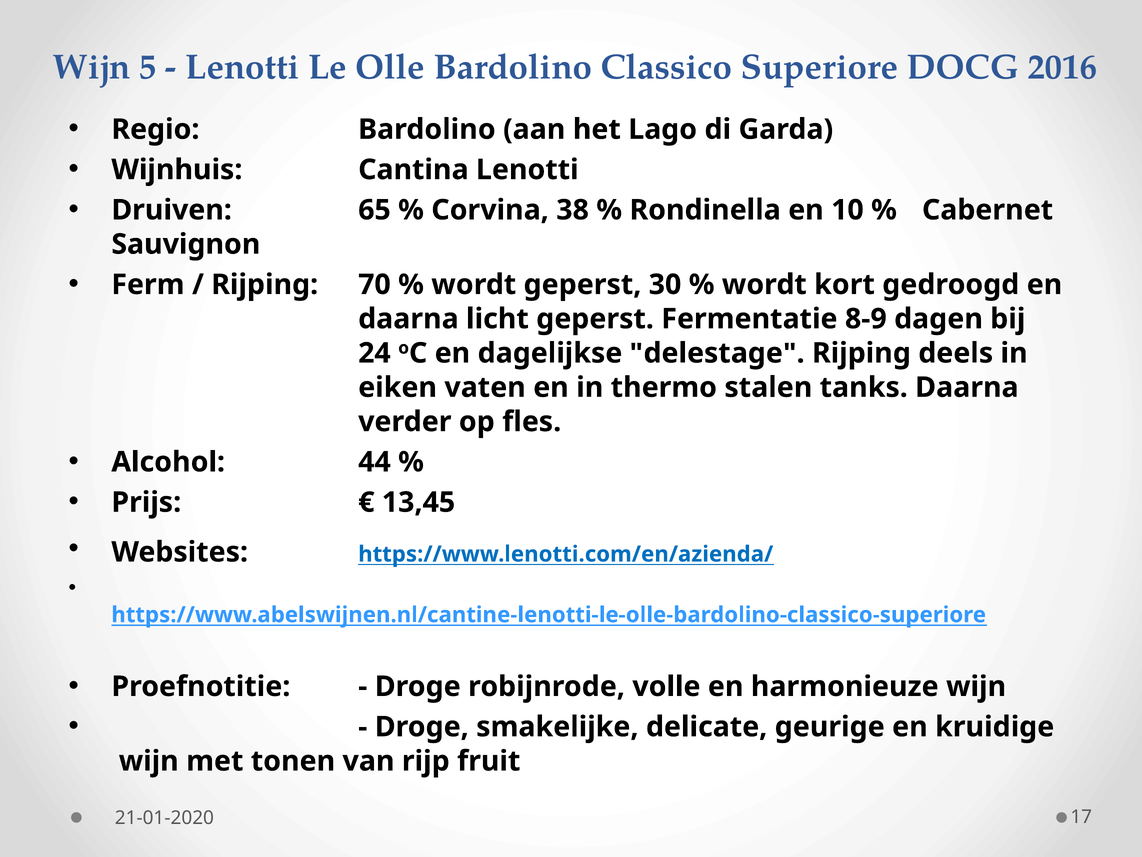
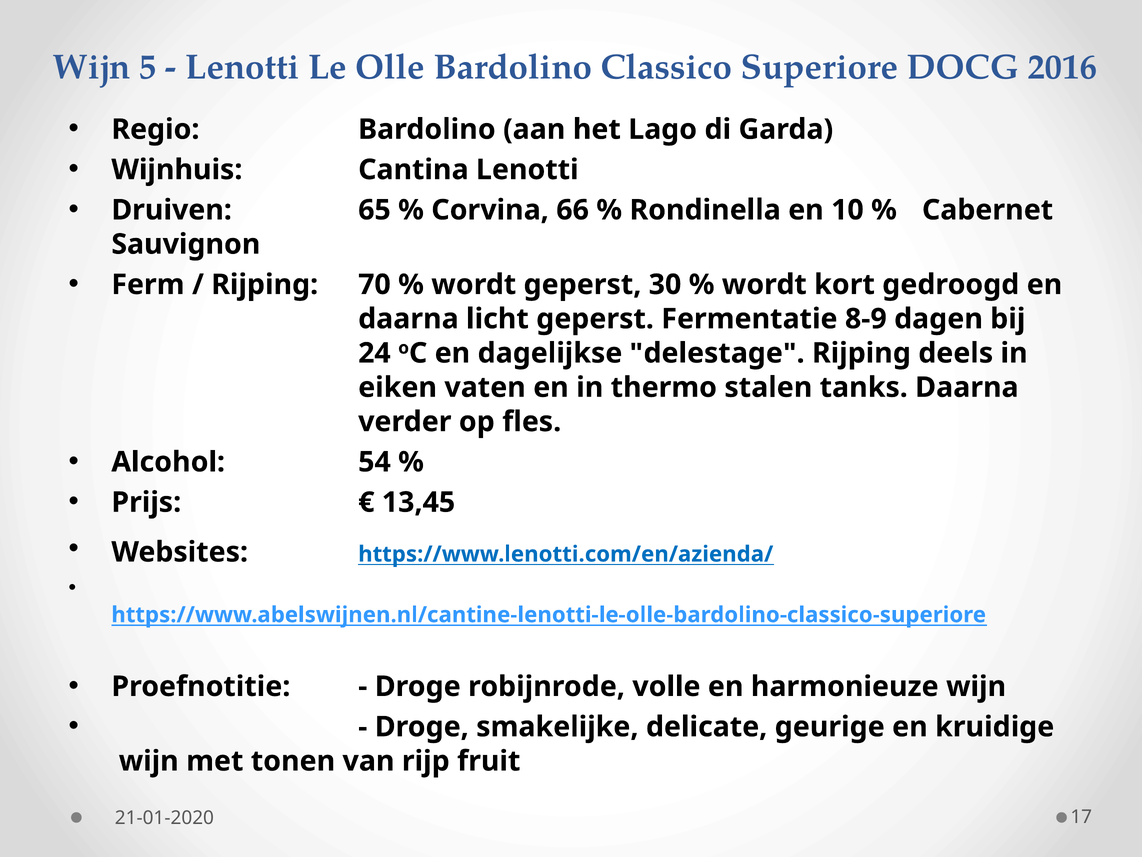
38: 38 -> 66 (573, 210)
44: 44 -> 54 (374, 462)
